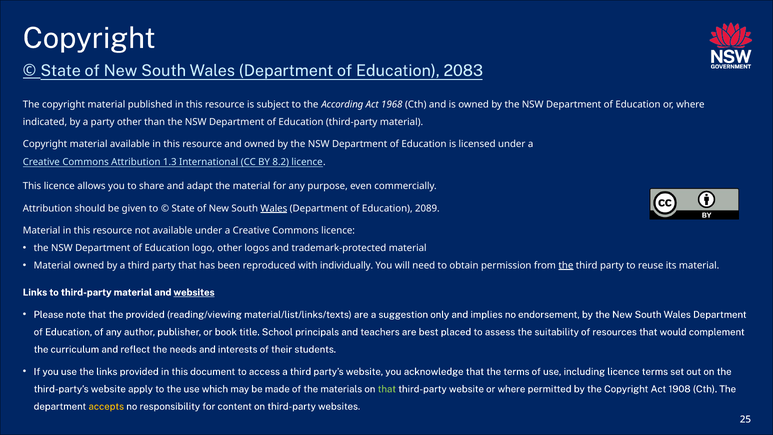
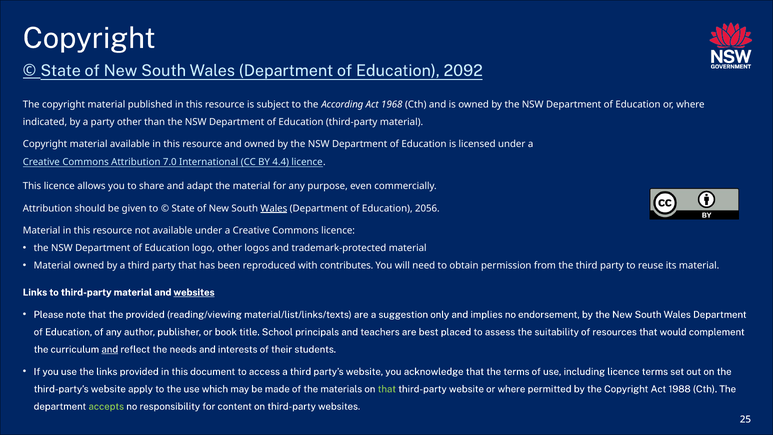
2083: 2083 -> 2092 (463, 71)
1.3: 1.3 -> 7.0 (170, 162)
8.2: 8.2 -> 4.4 (281, 162)
2089: 2089 -> 2056 (427, 208)
individually: individually -> contributes (347, 265)
the underline: present -> none (566, 265)
and underline: none -> present (110, 349)
1908: 1908 -> 1988 (680, 389)
accepts colour: yellow -> light green (106, 406)
